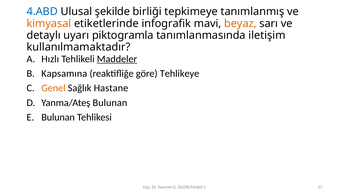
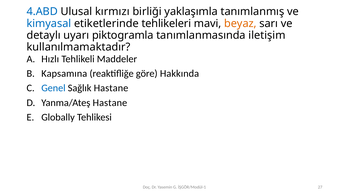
şekilde: şekilde -> kırmızı (112, 12)
tepkimeye: tepkimeye -> yaklaşımla (191, 12)
kimyasal colour: orange -> blue (49, 23)
infografik: infografik -> tehlikeleri (166, 23)
Maddeler underline: present -> none (117, 59)
Tehlikeye: Tehlikeye -> Hakkında (179, 74)
Genel colour: orange -> blue (53, 88)
Yanma/Ateş Bulunan: Bulunan -> Hastane (110, 103)
Bulunan: Bulunan -> Globally (58, 118)
